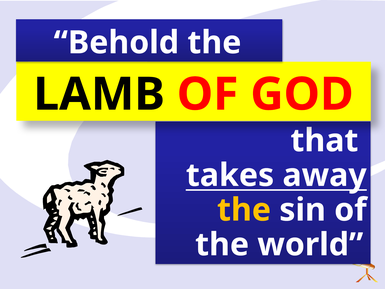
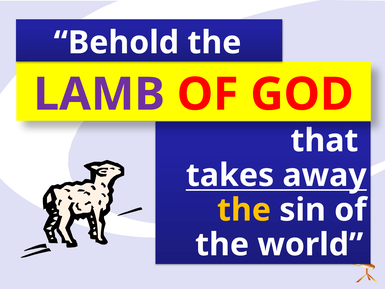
LAMB colour: black -> purple (99, 94)
